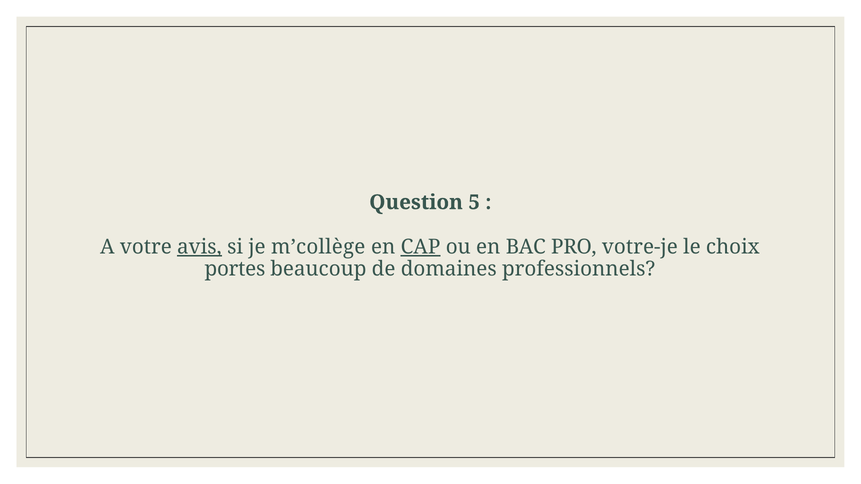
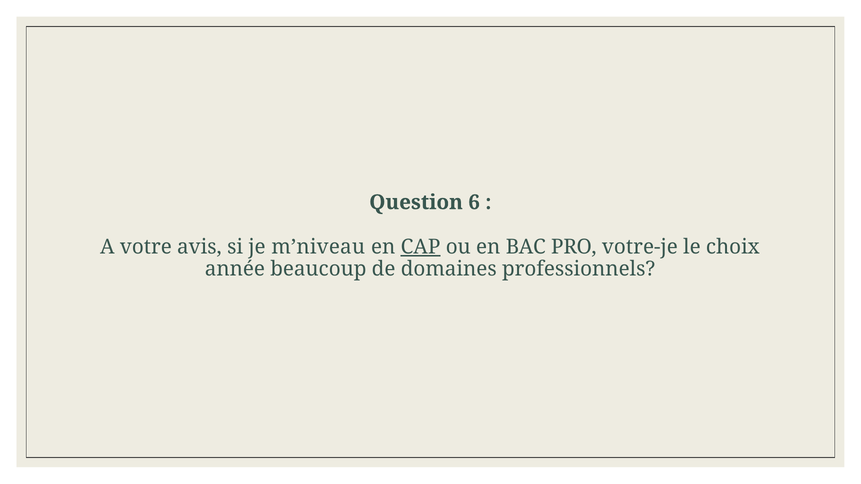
5: 5 -> 6 (474, 202)
avis underline: present -> none (199, 247)
m’collège: m’collège -> m’niveau (318, 247)
portes: portes -> année (235, 269)
